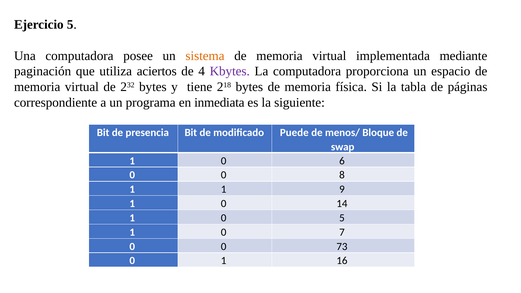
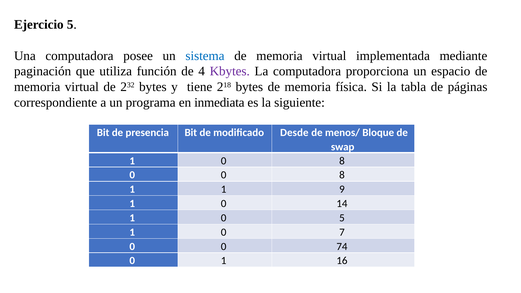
sistema colour: orange -> blue (205, 56)
aciertos: aciertos -> función (157, 71)
Puede: Puede -> Desde (294, 133)
1 0 6: 6 -> 8 (342, 161)
73: 73 -> 74 (342, 246)
